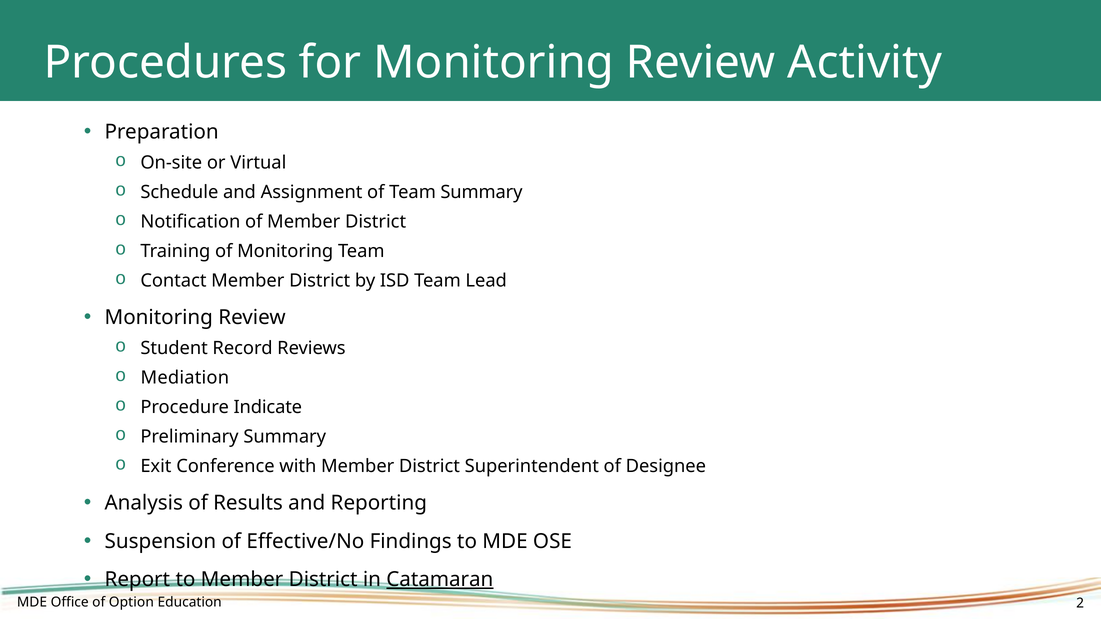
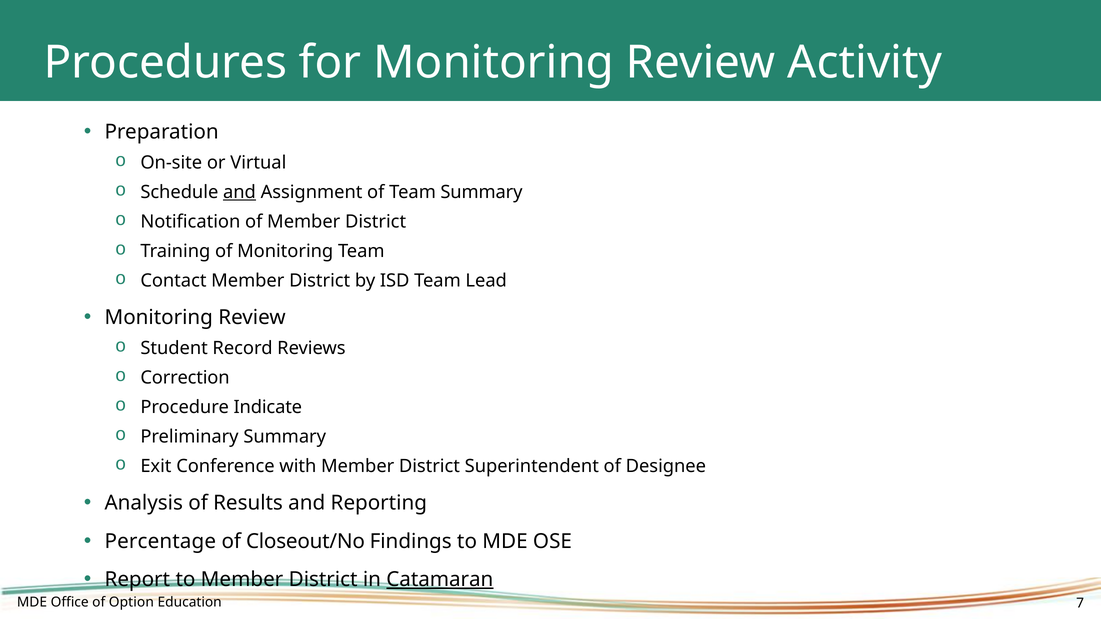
and underline: none -> present (239, 192)
Mediation: Mediation -> Correction (185, 378)
Suspension: Suspension -> Percentage (160, 542)
Effective/No: Effective/No -> Closeout/No (305, 542)
2: 2 -> 7 (1080, 604)
